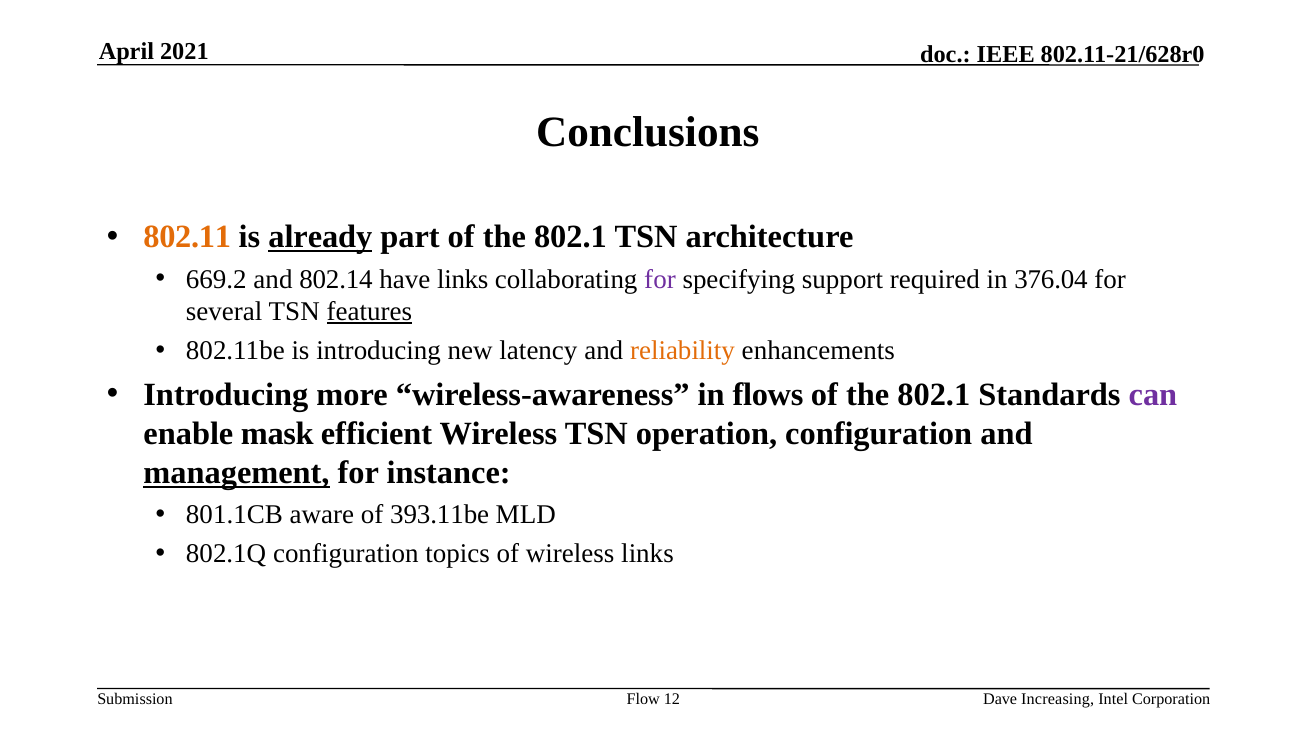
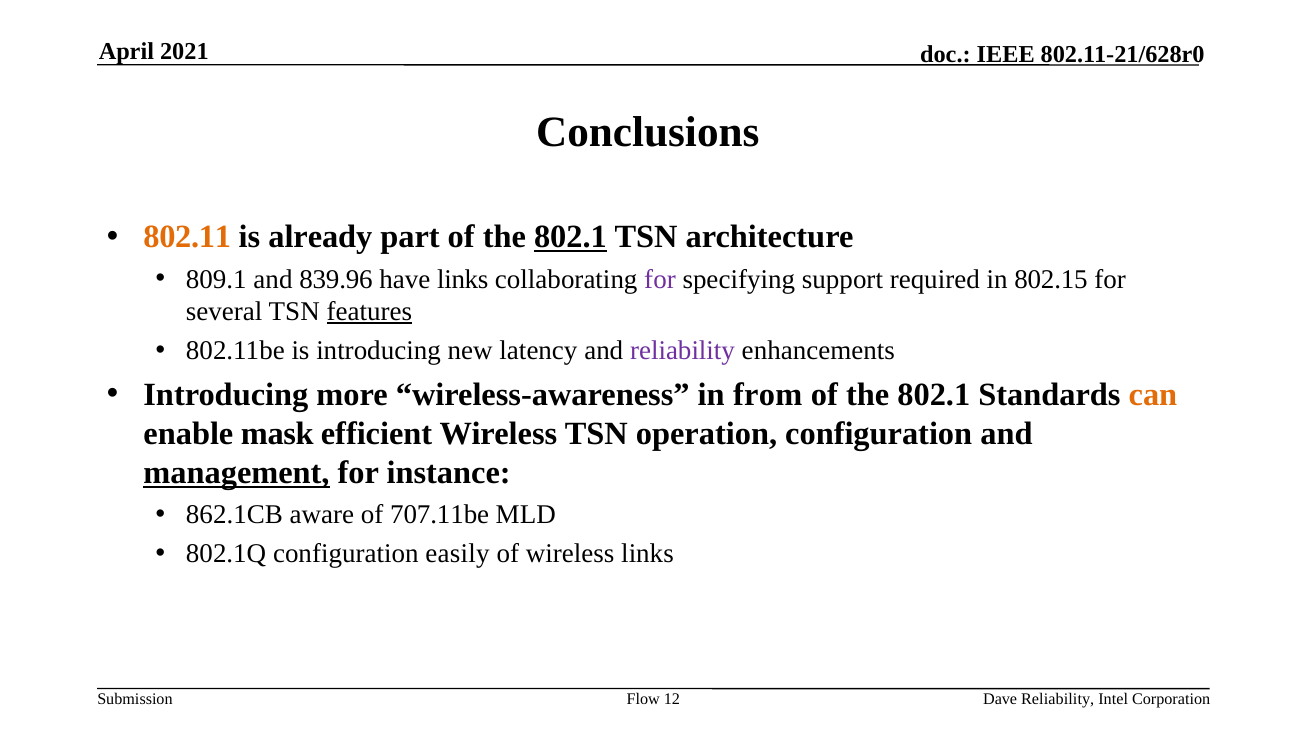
already underline: present -> none (320, 237)
802.1 underline: none -> present (570, 237)
669.2: 669.2 -> 809.1 (216, 279)
802.14: 802.14 -> 839.96 (336, 279)
376.04: 376.04 -> 802.15 (1051, 279)
reliability colour: orange -> purple (683, 351)
flows: flows -> from (768, 395)
can colour: purple -> orange (1153, 395)
801.1CB: 801.1CB -> 862.1CB (234, 515)
393.11be: 393.11be -> 707.11be (440, 515)
topics: topics -> easily (457, 554)
Dave Increasing: Increasing -> Reliability (1058, 699)
